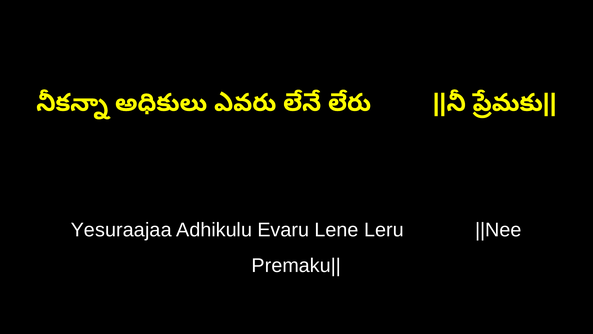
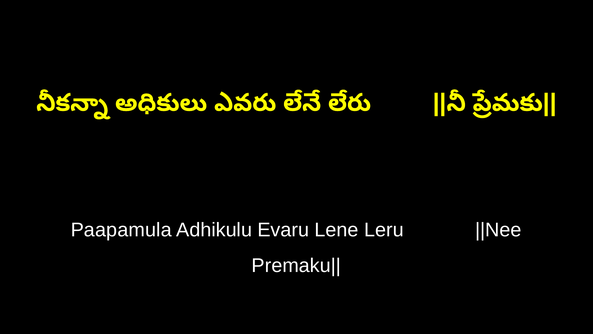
Yesuraajaa: Yesuraajaa -> Paapamula (121, 230)
